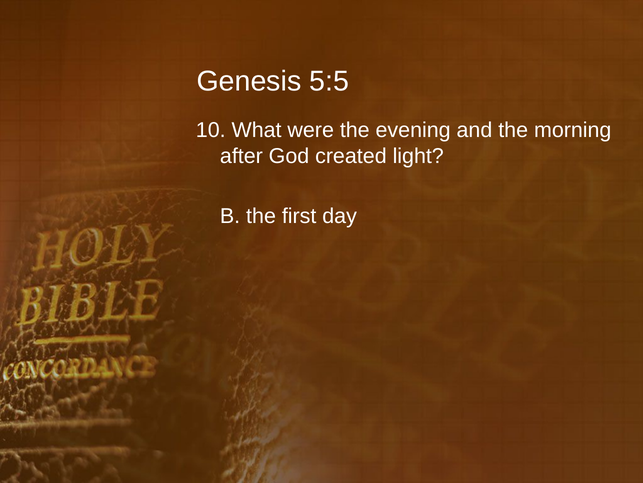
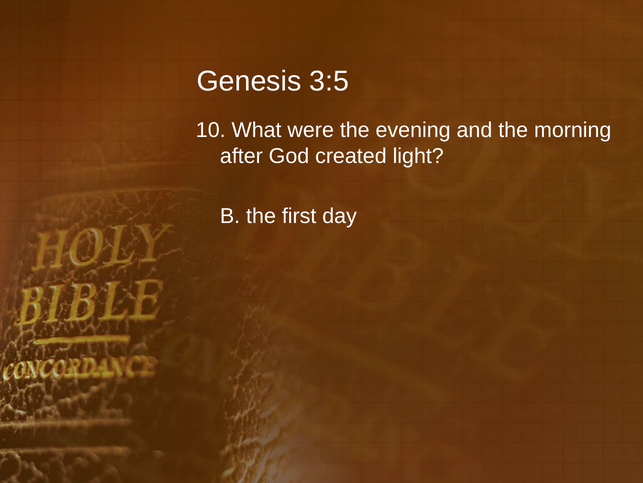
5:5: 5:5 -> 3:5 (329, 81)
